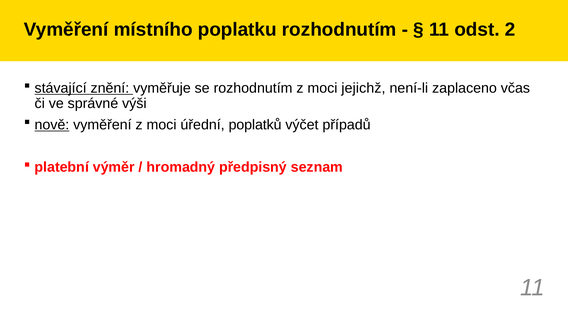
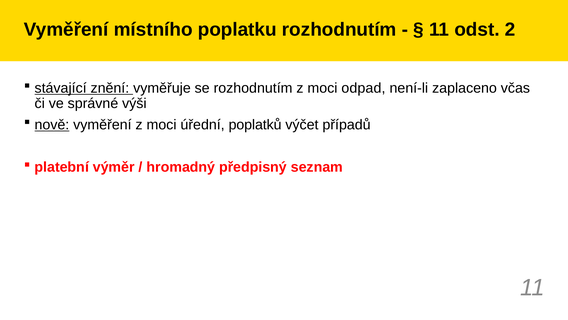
jejichž: jejichž -> odpad (363, 88)
